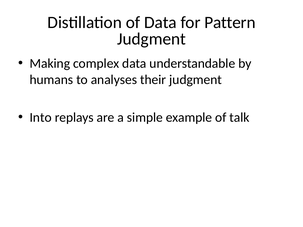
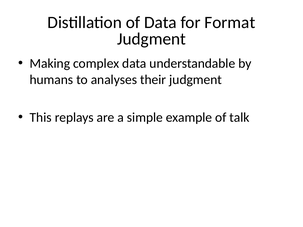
Pattern: Pattern -> Format (230, 22)
Into: Into -> This (41, 117)
